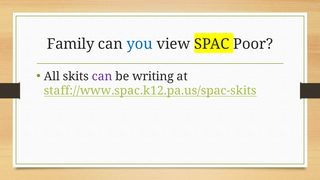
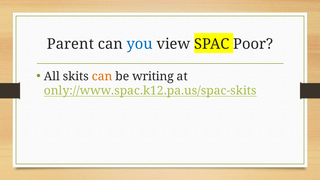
Family: Family -> Parent (70, 44)
can colour: purple -> orange (102, 76)
staff://www.spac.k12.pa.us/spac-skits: staff://www.spac.k12.pa.us/spac-skits -> only://www.spac.k12.pa.us/spac-skits (150, 91)
